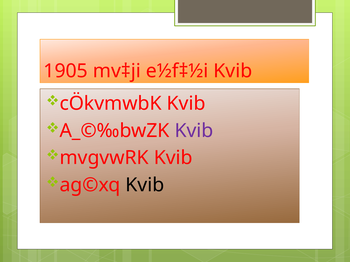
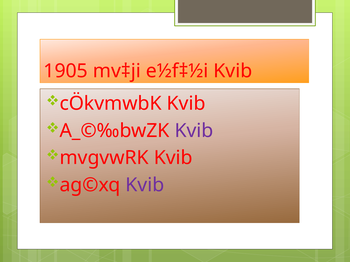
Kvib colour: black -> purple (145, 185)
